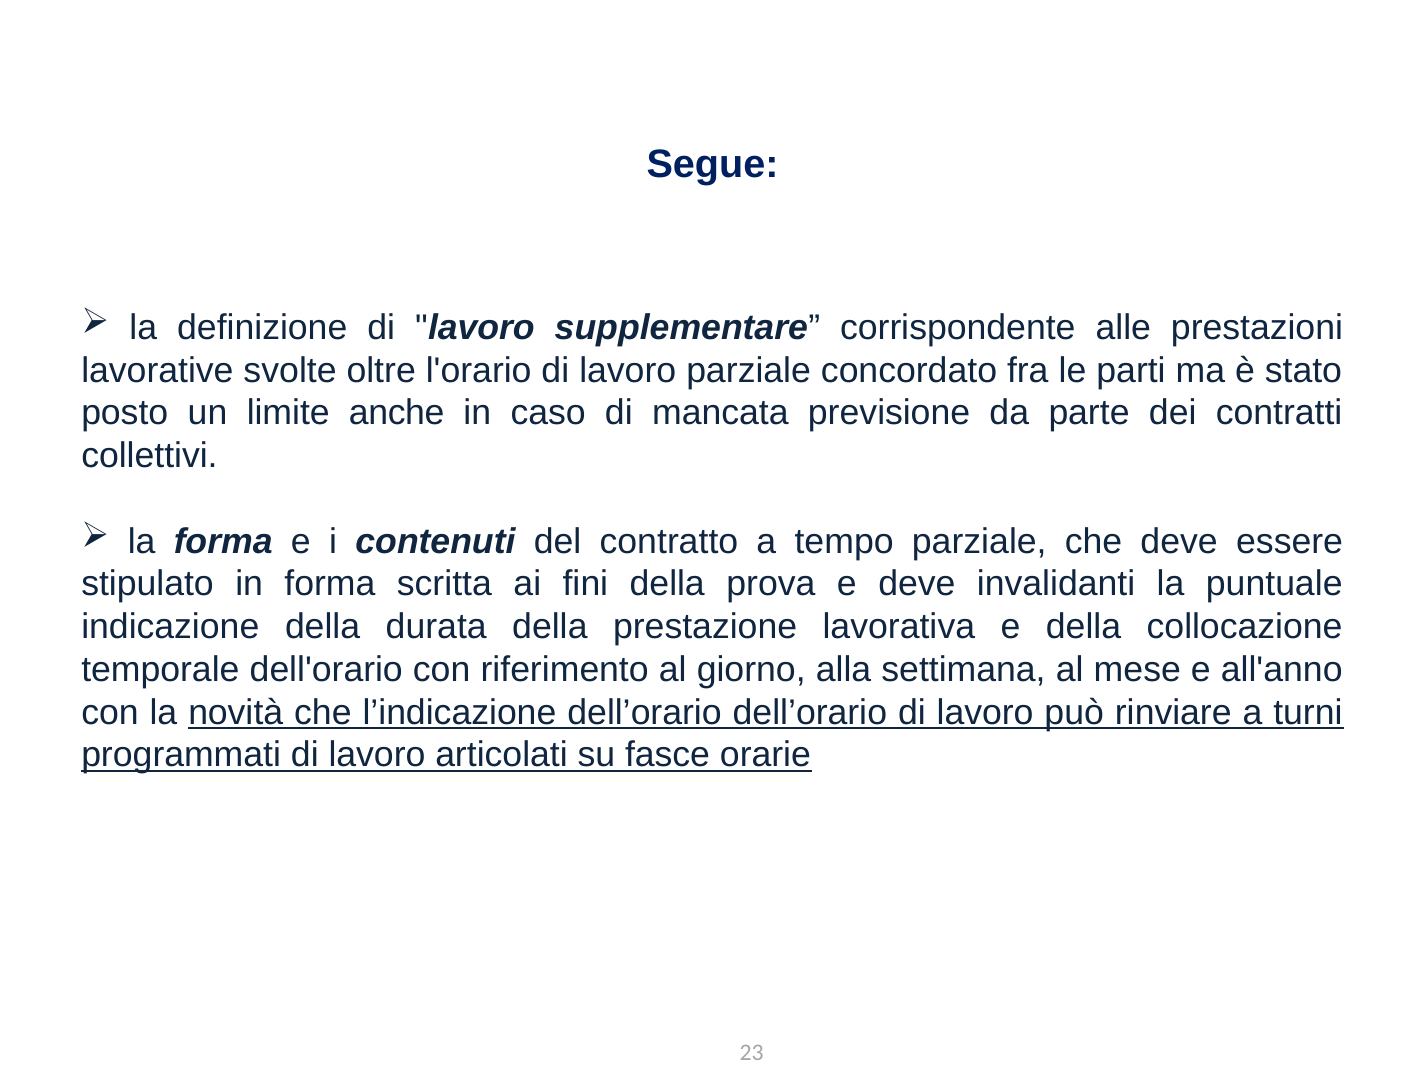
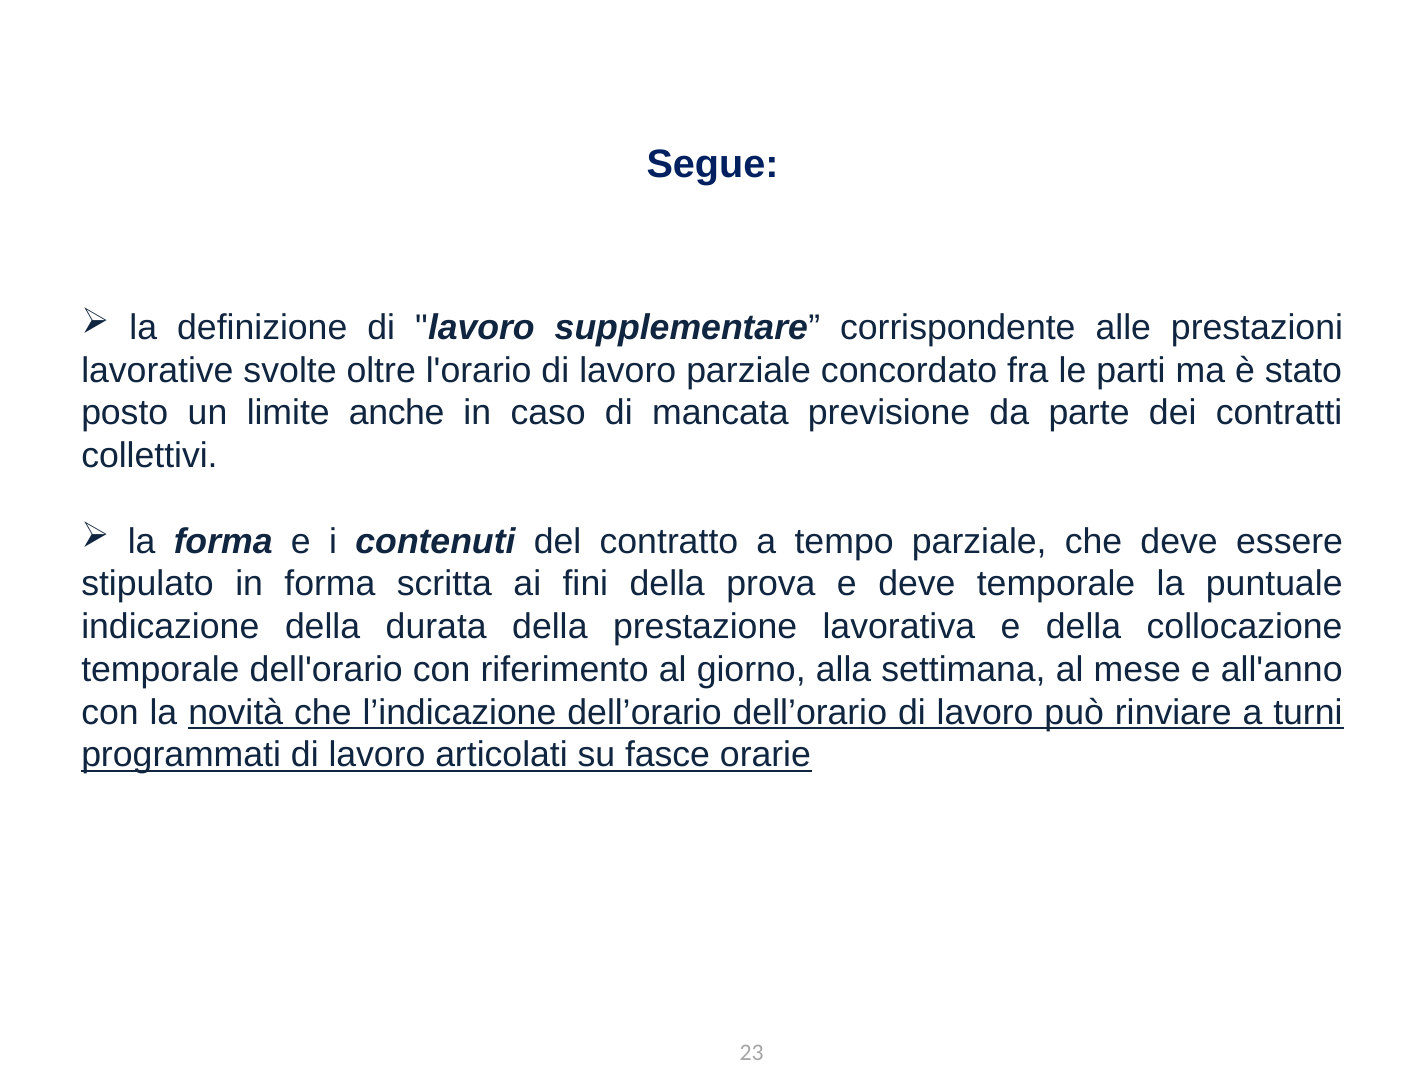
deve invalidanti: invalidanti -> temporale (1056, 584)
